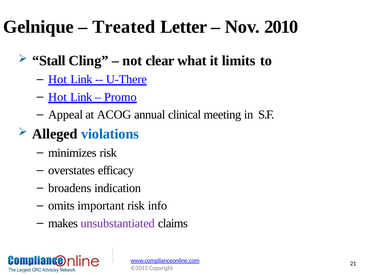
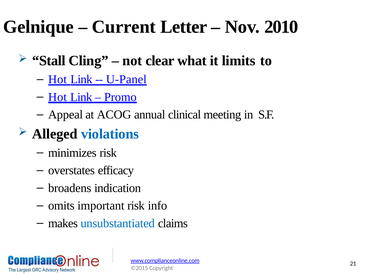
Treated: Treated -> Current (124, 27)
U-There: U-There -> U-Panel (126, 79)
unsubstantiated colour: purple -> blue (118, 223)
